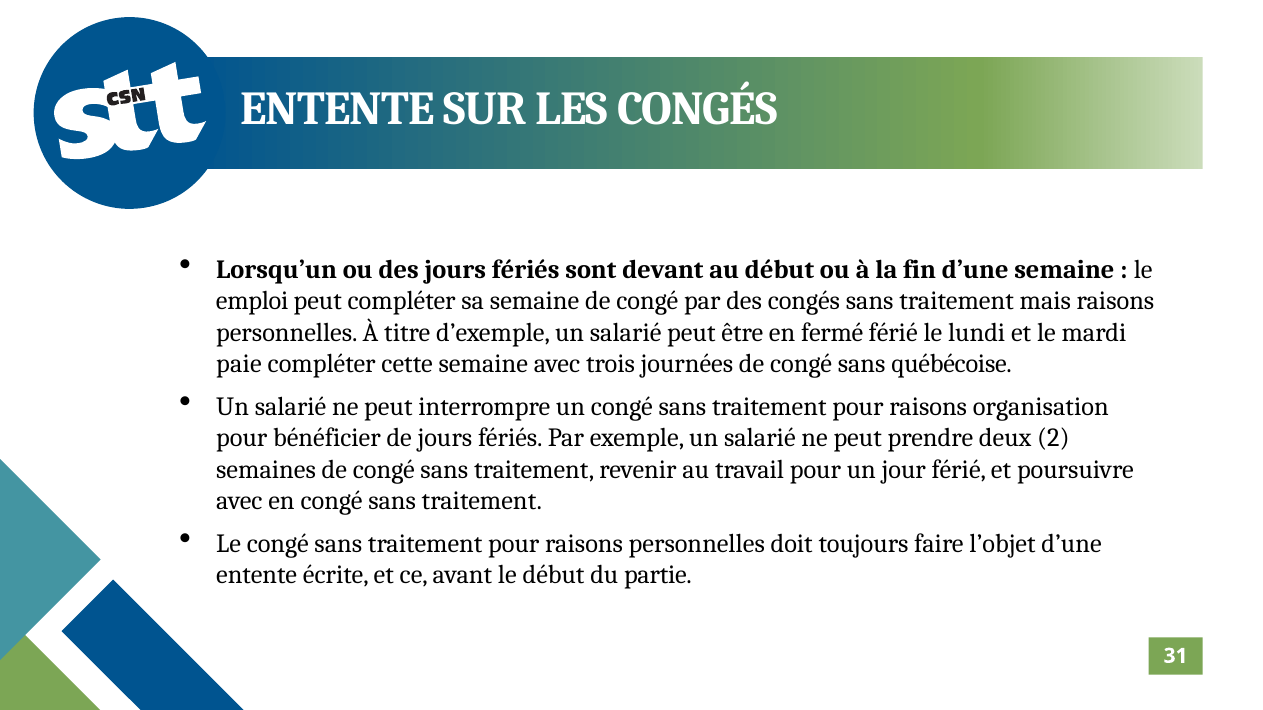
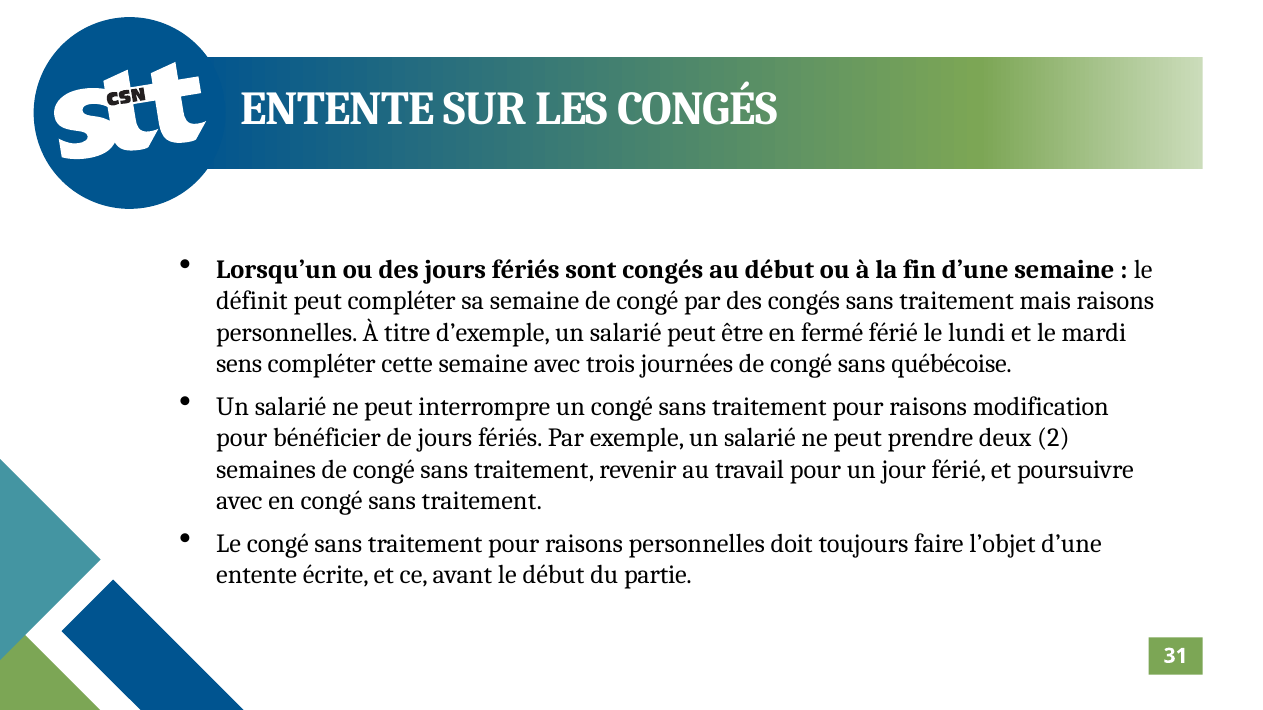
sont devant: devant -> congés (663, 270)
emploi: emploi -> définit (252, 301)
paie: paie -> sens (239, 364)
organisation: organisation -> modification (1041, 407)
